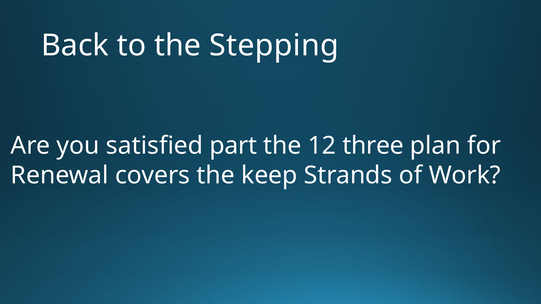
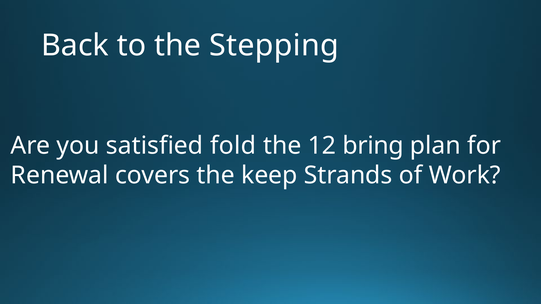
part: part -> fold (233, 146)
three: three -> bring (373, 146)
